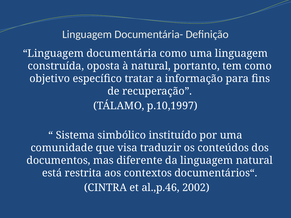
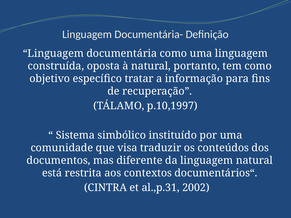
al.,p.46: al.,p.46 -> al.,p.31 (161, 188)
